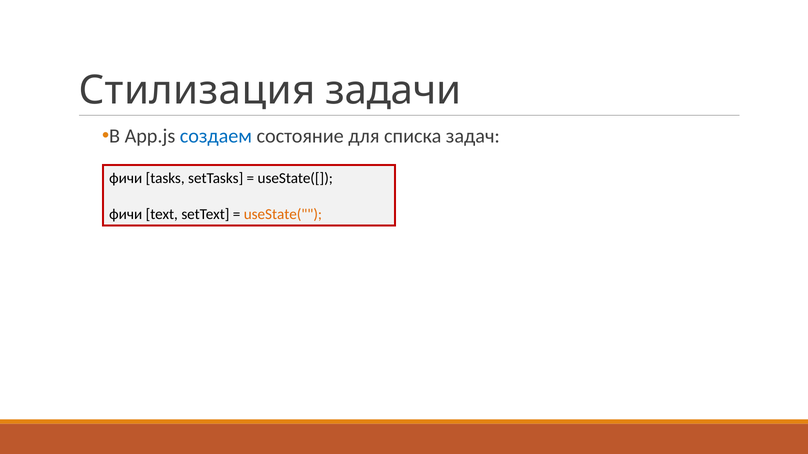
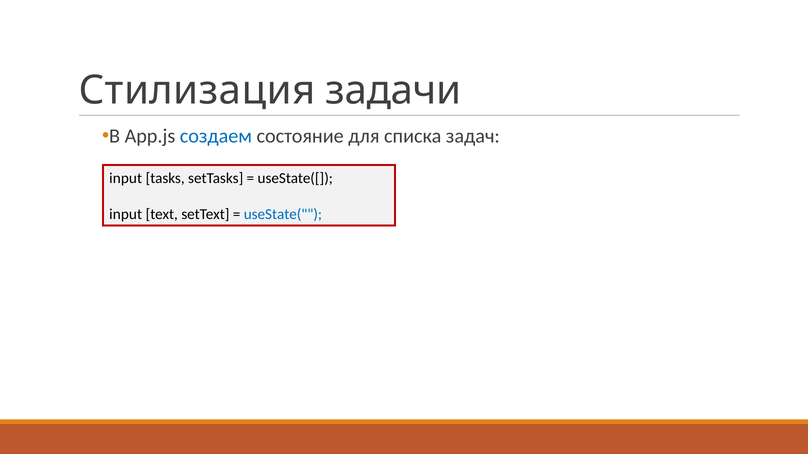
фичи: фичи -> input (126, 178)
фичи: фичи -> input (126, 215)
useState( colour: orange -> blue (283, 215)
